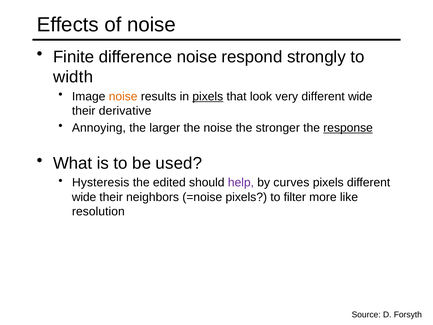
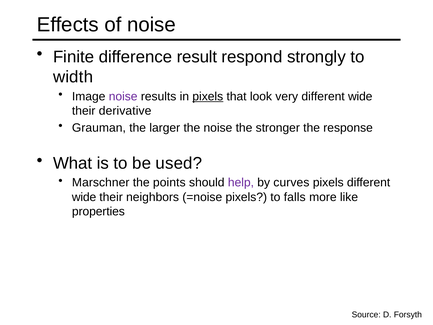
difference noise: noise -> result (197, 57)
noise colour: orange -> purple (123, 96)
Annoying: Annoying -> Grauman (99, 128)
response underline: present -> none (348, 128)
Hysteresis: Hysteresis -> Marschner (101, 183)
edited: edited -> points (169, 183)
filter: filter -> falls (295, 197)
resolution: resolution -> properties (98, 211)
